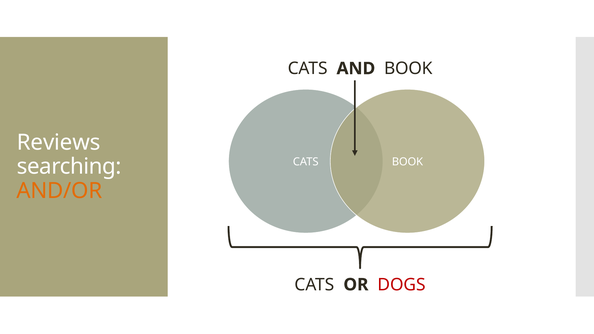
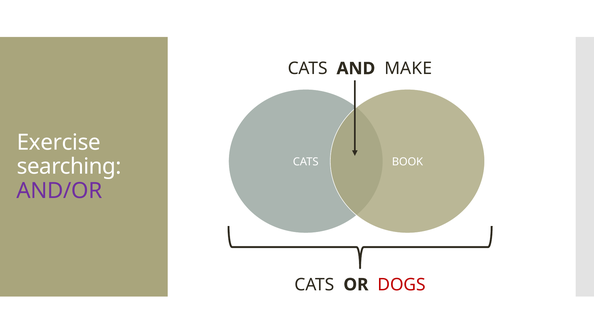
AND BOOK: BOOK -> MAKE (408, 69)
Reviews: Reviews -> Exercise (59, 143)
AND/OR colour: orange -> purple (59, 191)
